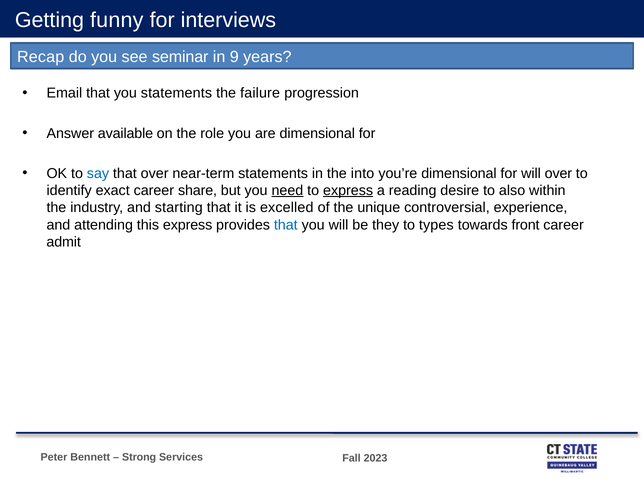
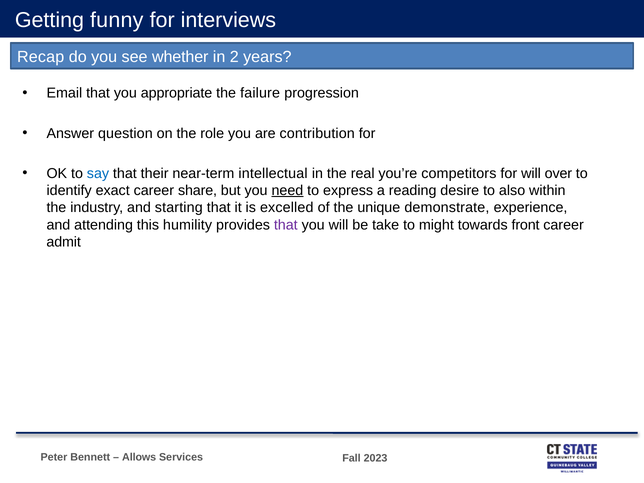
seminar: seminar -> whether (180, 57)
9: 9 -> 2 (234, 57)
you statements: statements -> appropriate (177, 93)
available: available -> question (125, 133)
are dimensional: dimensional -> contribution (317, 133)
that over: over -> their (155, 173)
near-term statements: statements -> intellectual (273, 173)
into: into -> real (363, 173)
you’re dimensional: dimensional -> competitors (459, 173)
express underline: present -> none (348, 191)
controversial: controversial -> demonstrate (447, 208)
this express: express -> humility (188, 225)
that colour: blue -> purple (286, 225)
they: they -> take (386, 225)
types: types -> might (436, 225)
Strong: Strong -> Allows (139, 457)
